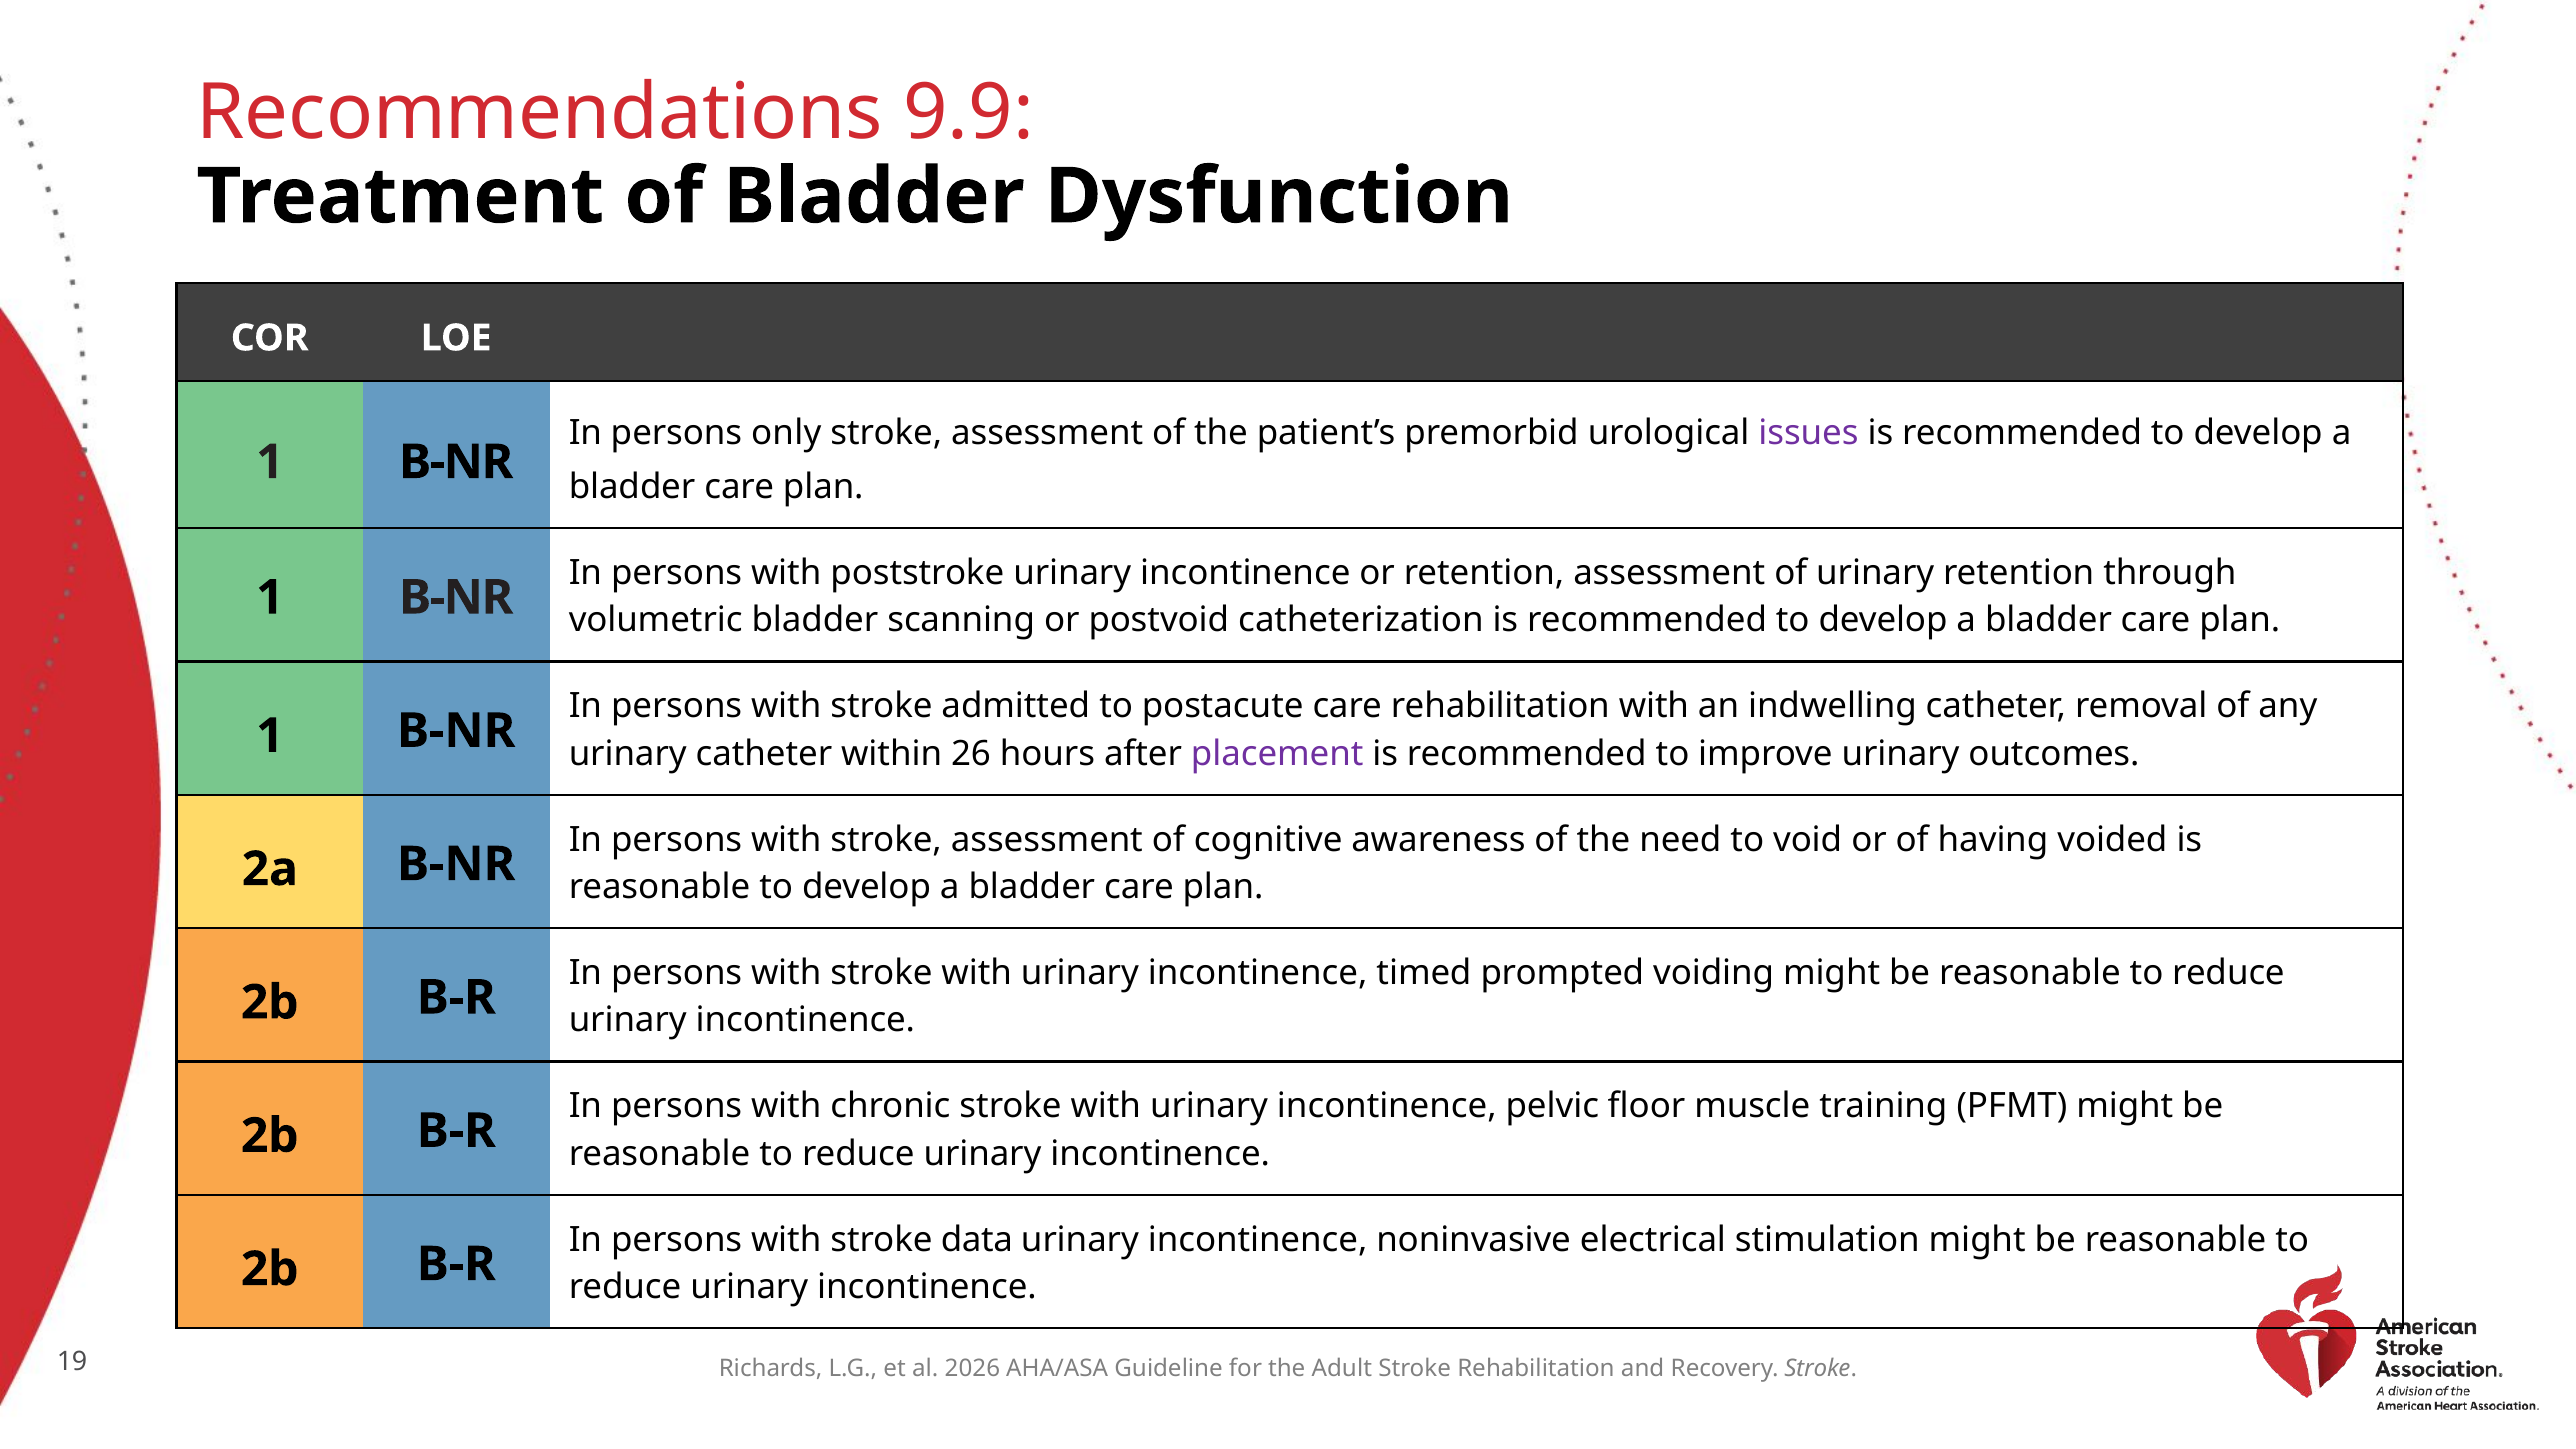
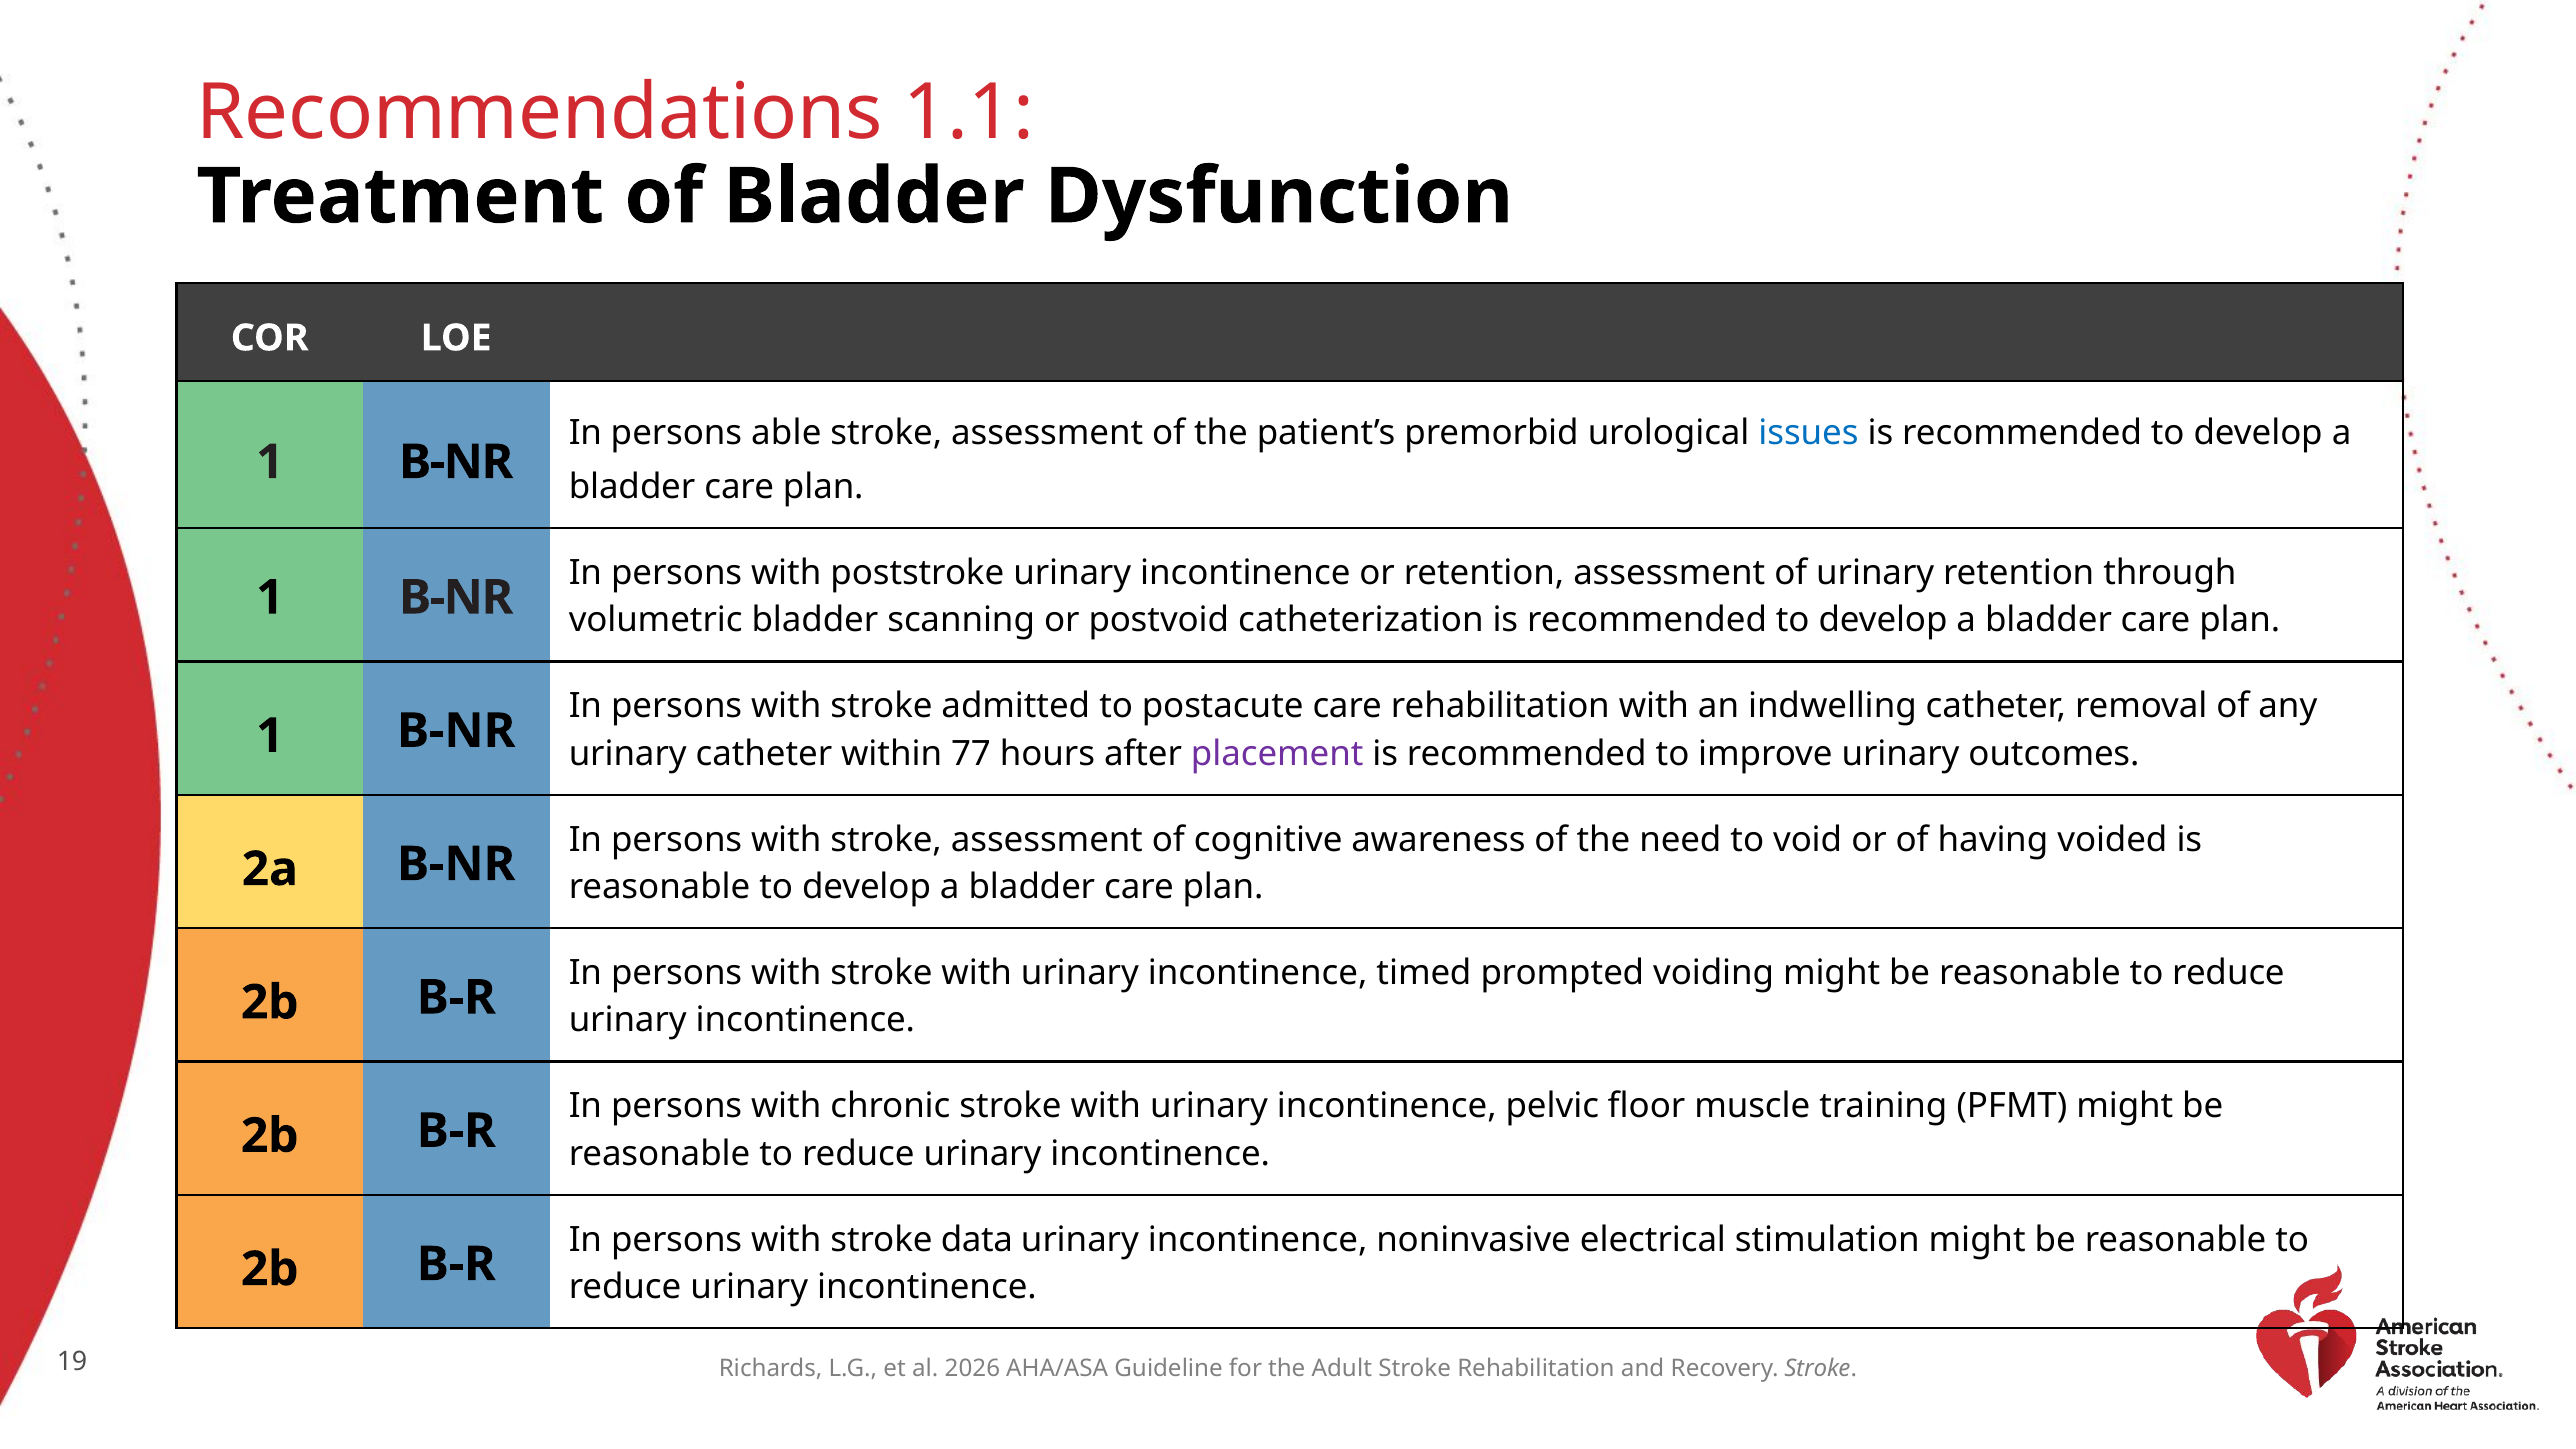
9.9: 9.9 -> 1.1 (969, 113)
only: only -> able (786, 433)
issues colour: purple -> blue (1809, 433)
26: 26 -> 77 (971, 754)
